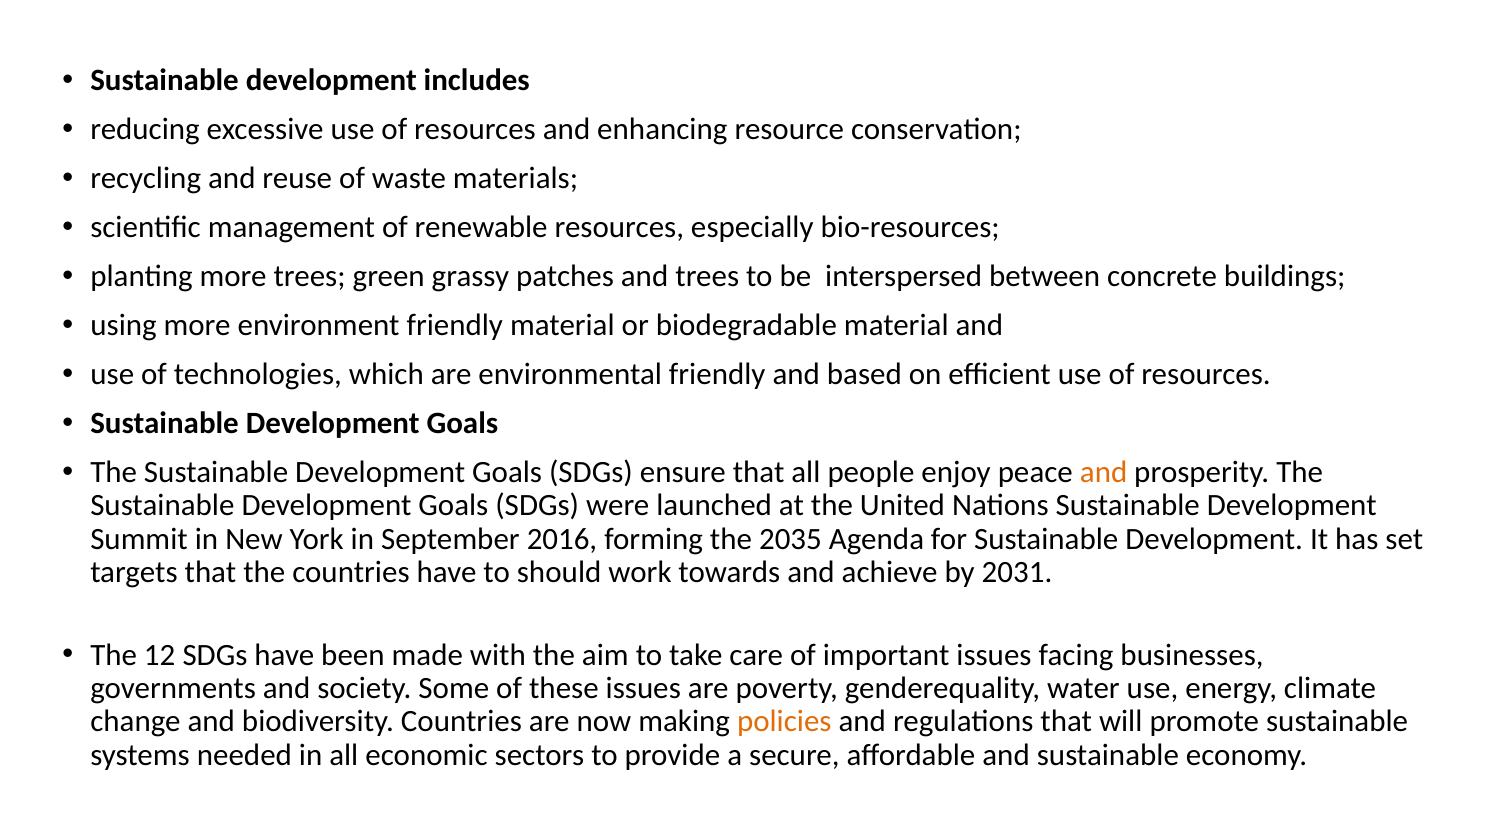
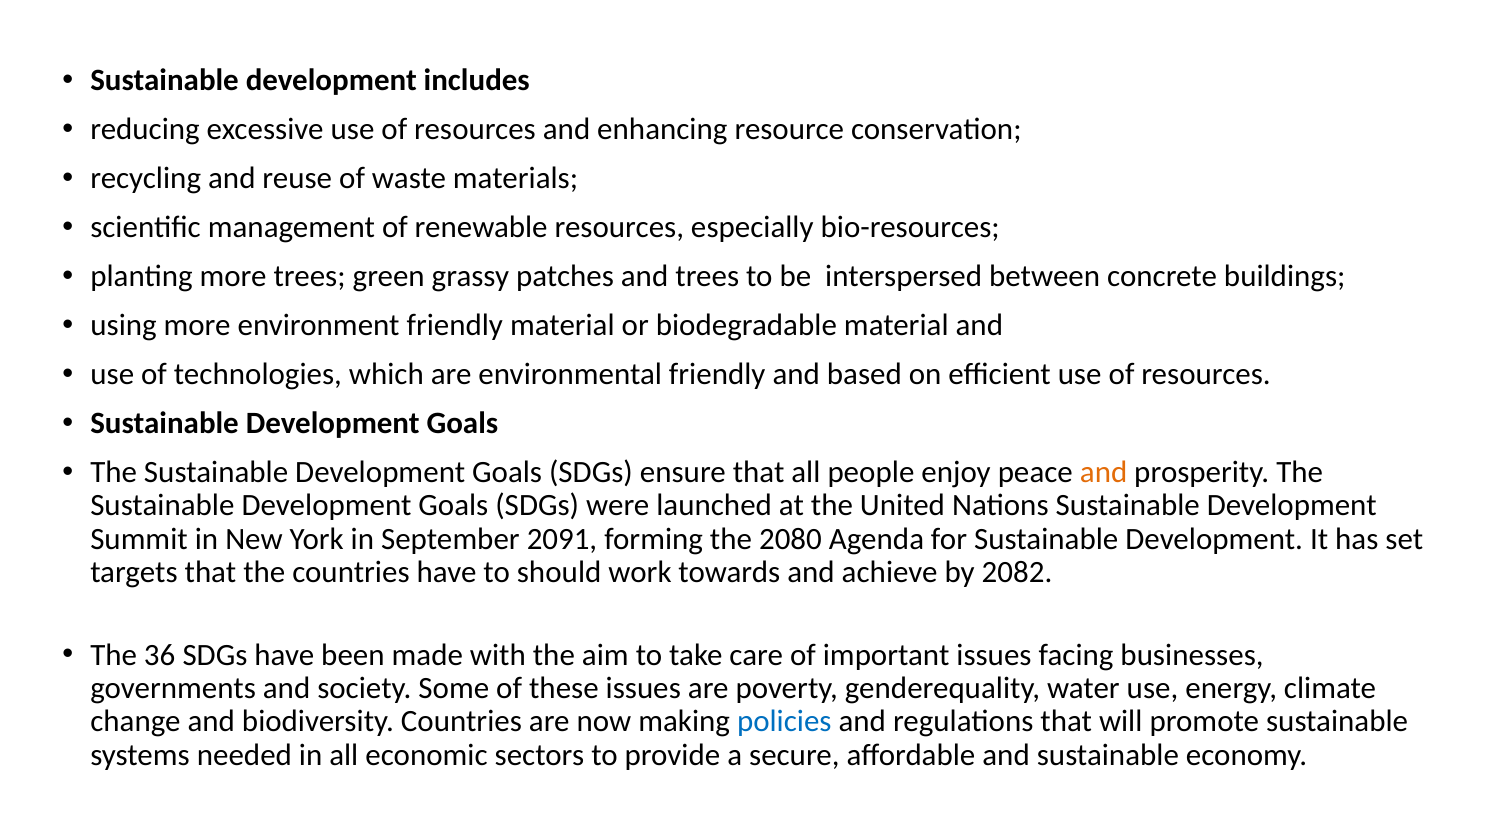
2016: 2016 -> 2091 (562, 539)
2035: 2035 -> 2080 (790, 539)
2031: 2031 -> 2082 (1017, 572)
12: 12 -> 36 (160, 655)
policies colour: orange -> blue (784, 722)
